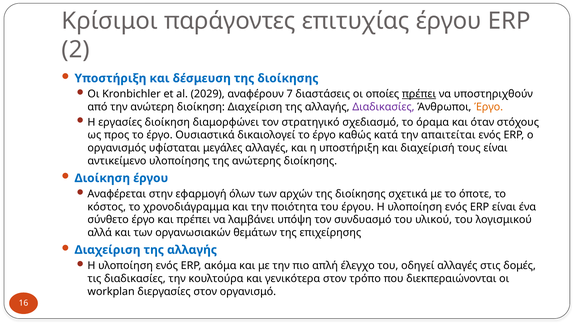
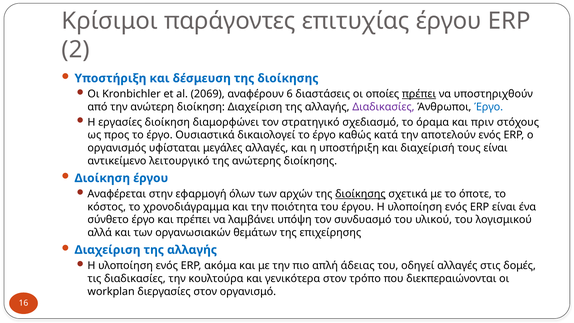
2029: 2029 -> 2069 (208, 94)
7: 7 -> 6 (290, 94)
Έργο colour: orange -> blue (489, 107)
όταν: όταν -> πριν (482, 122)
απαιτείται: απαιτείται -> αποτελούν (448, 135)
υλοποίησης: υλοποίησης -> λειτουργικό (179, 161)
διοίκησης underline: none -> present (360, 194)
έλεγχο: έλεγχο -> άδειας (358, 266)
